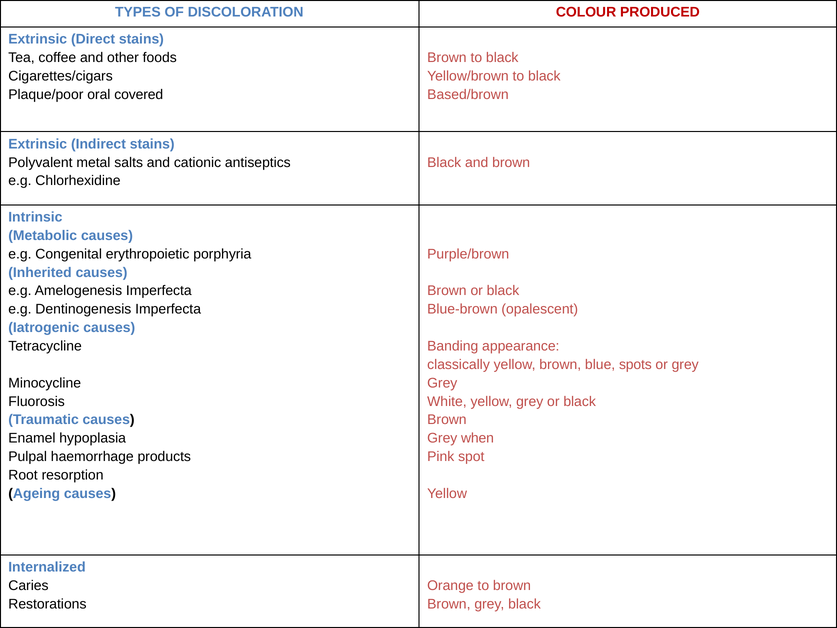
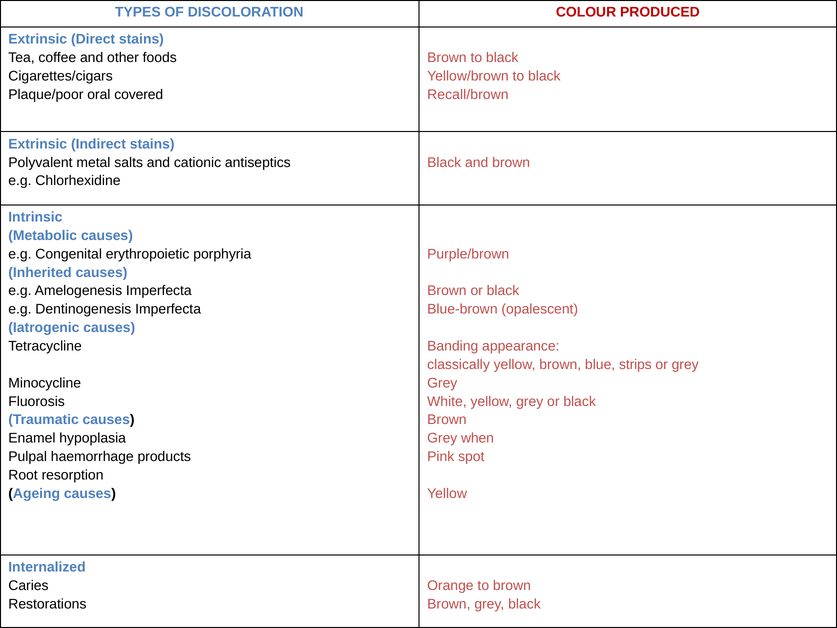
Based/brown: Based/brown -> Recall/brown (468, 94)
spots: spots -> strips (635, 364)
